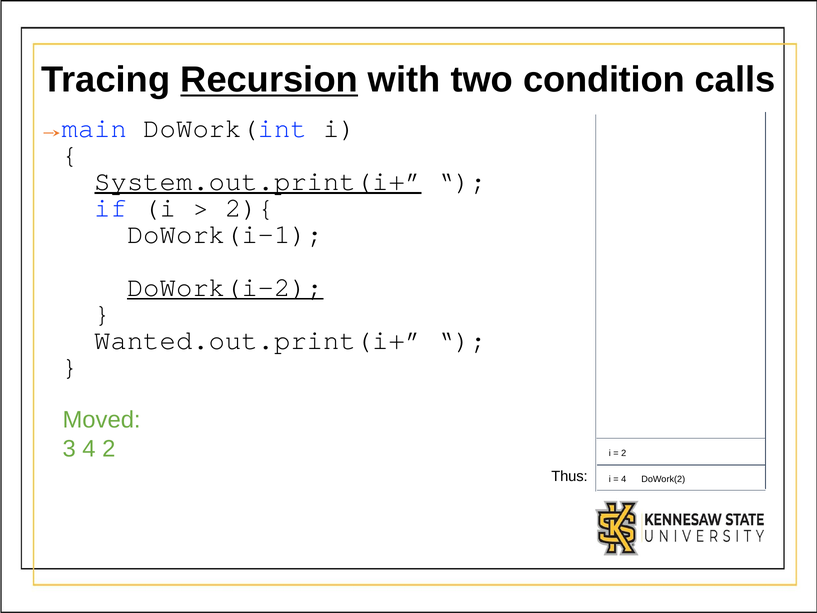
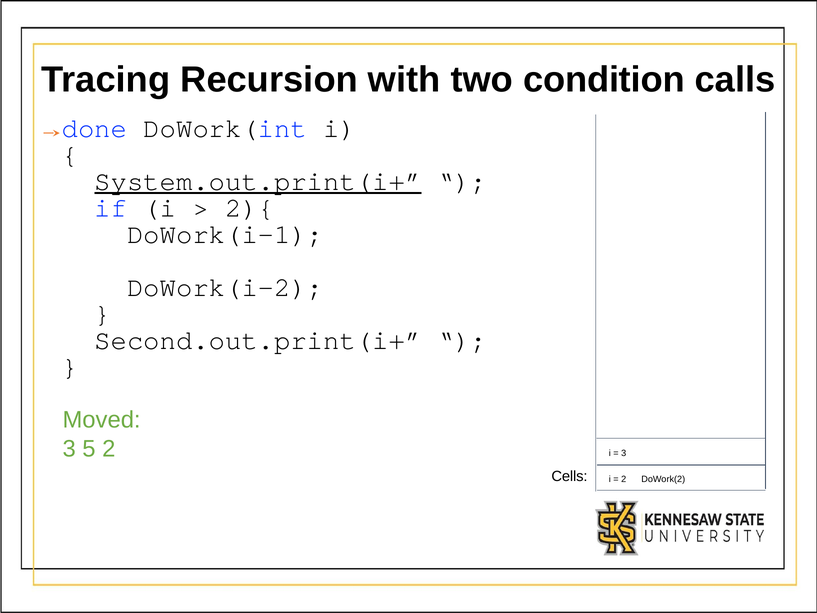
Recursion underline: present -> none (269, 80)
main: main -> done (94, 128)
DoWork(i-2 underline: present -> none (225, 287)
Wanted.out.print(i+: Wanted.out.print(i+ -> Second.out.print(i+ (258, 340)
3 4: 4 -> 5 (89, 449)
2: 2 -> 3 (624, 453)
Thus: Thus -> Cells (569, 476)
4: 4 -> 2 (624, 479)
